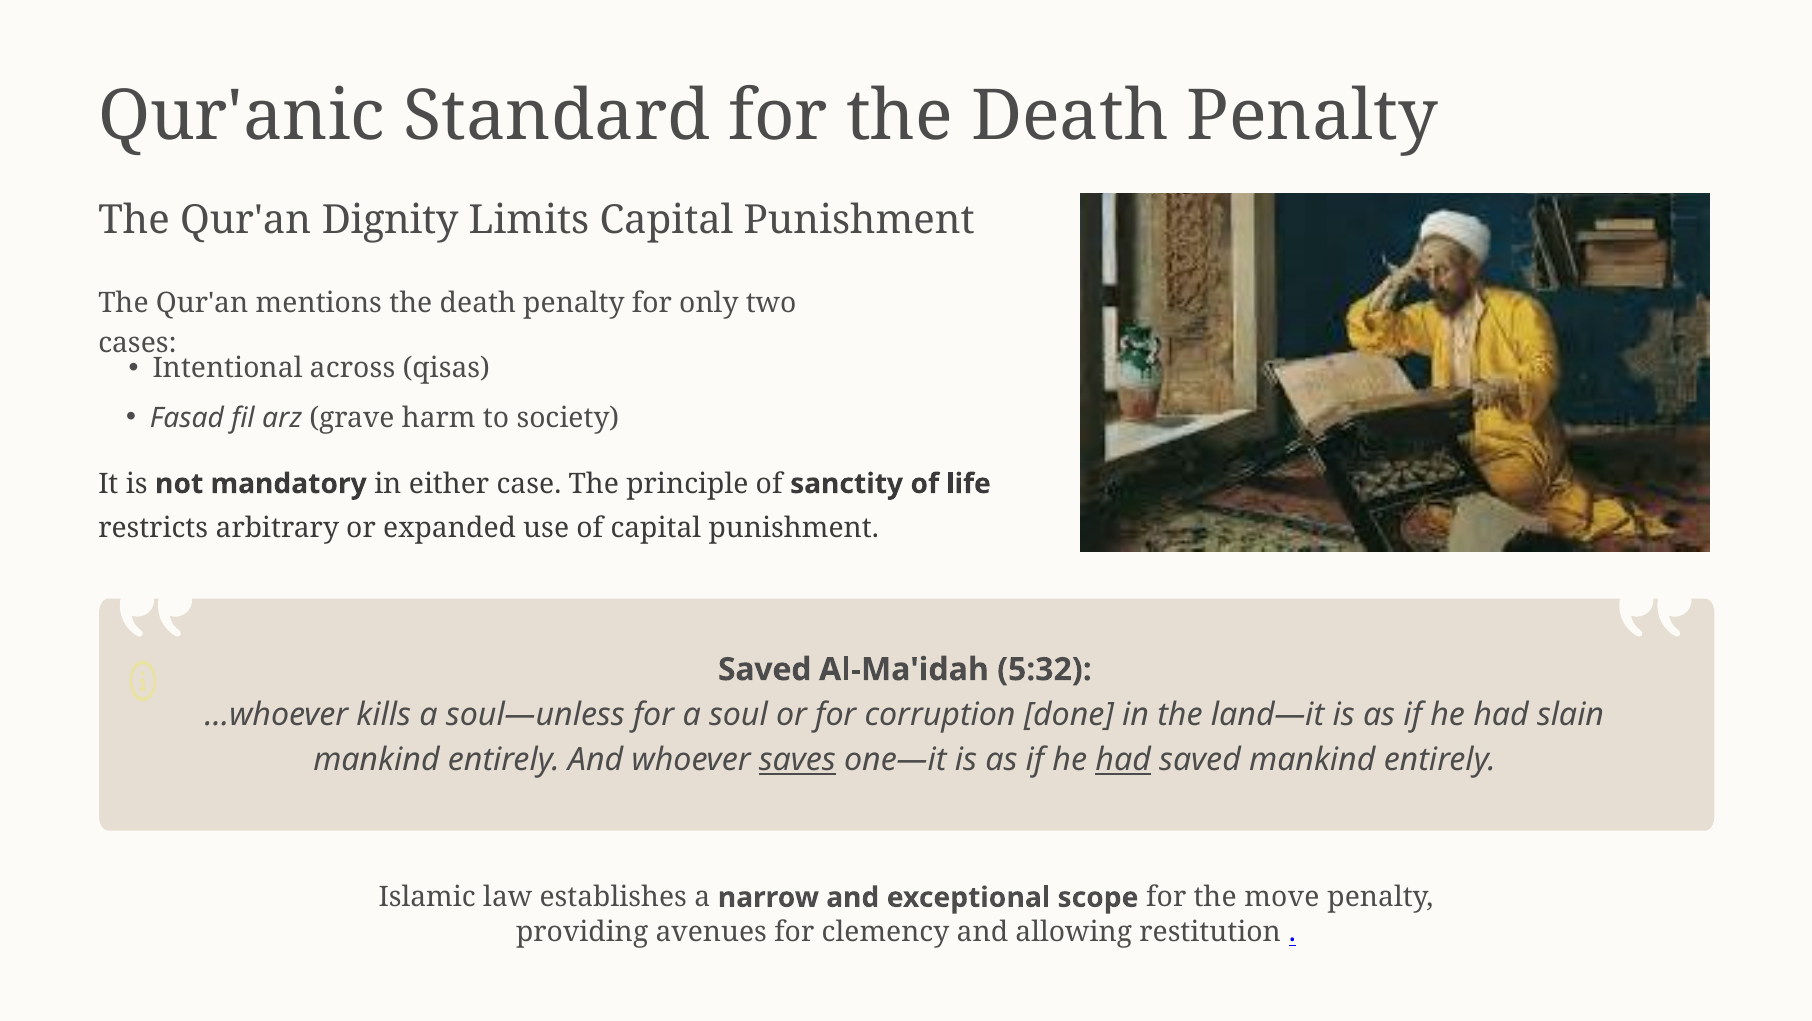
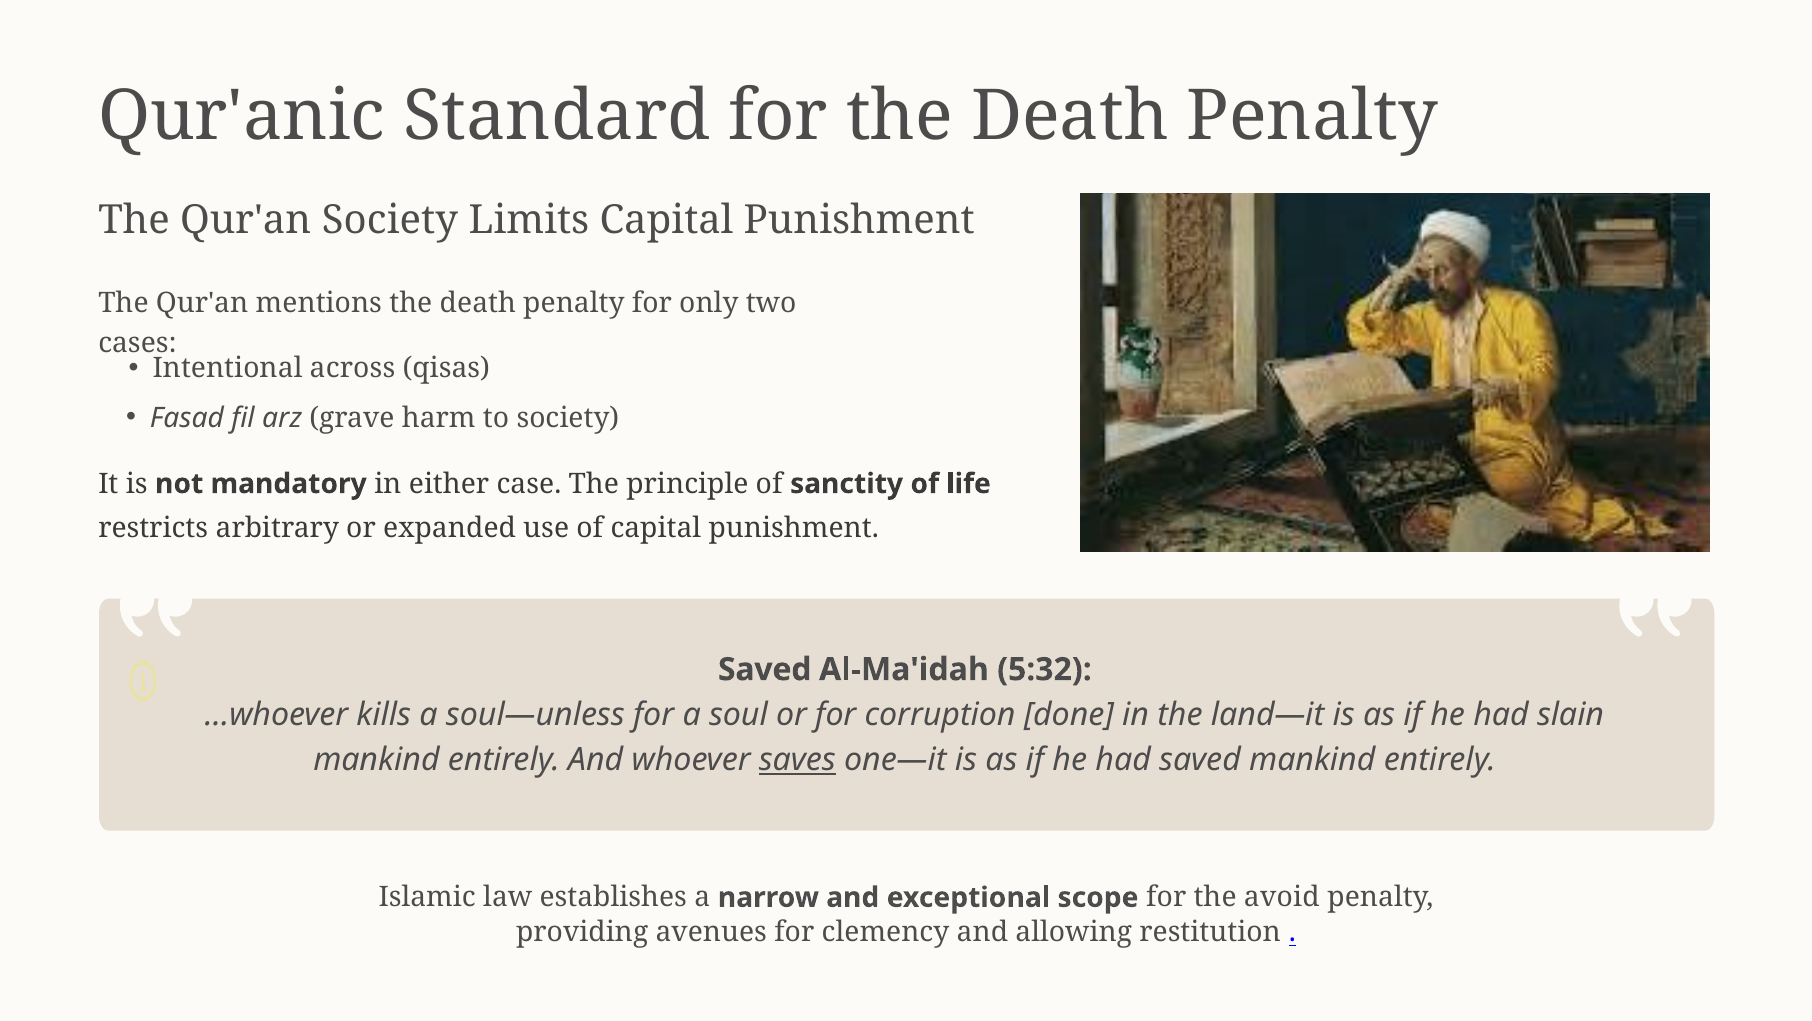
Qur'an Dignity: Dignity -> Society (390, 221)
had underline: present -> none (1123, 760)
move: move -> avoid (1282, 897)
